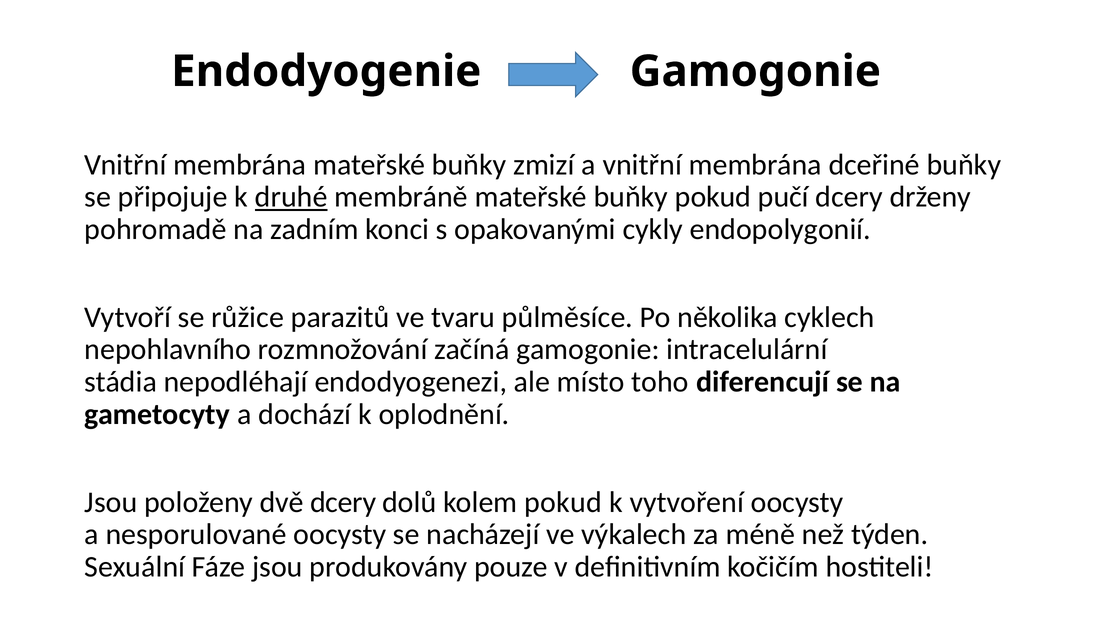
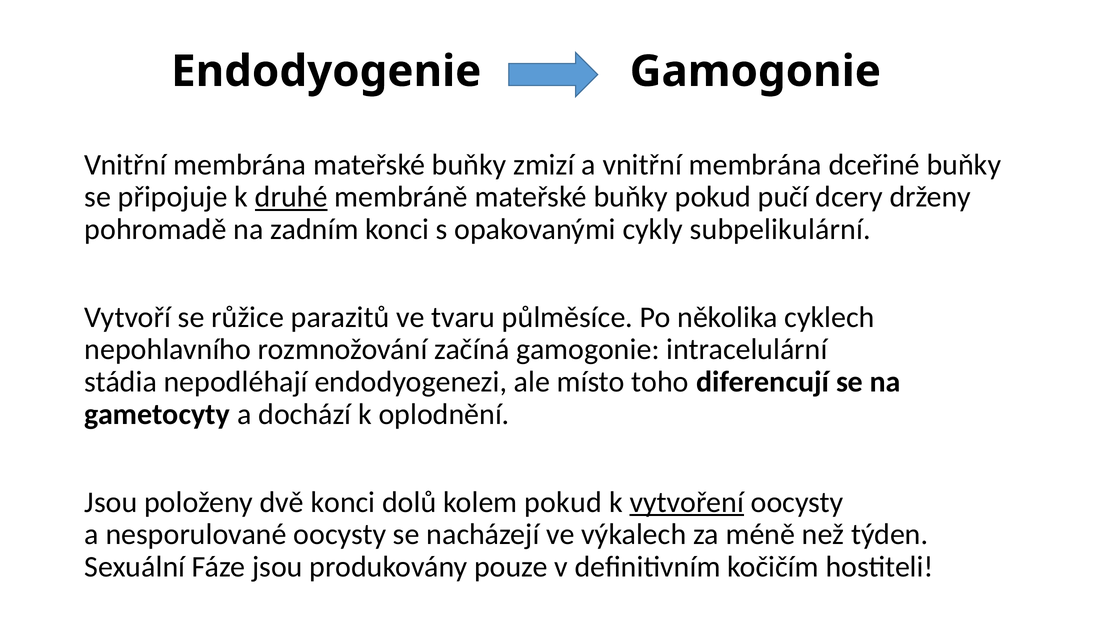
endopolygonií: endopolygonií -> subpelikulární (780, 229)
dvě dcery: dcery -> konci (343, 502)
vytvoření underline: none -> present (687, 502)
